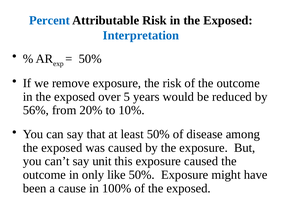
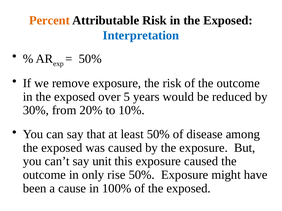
Percent colour: blue -> orange (49, 20)
56%: 56% -> 30% (36, 110)
like: like -> rise (116, 175)
